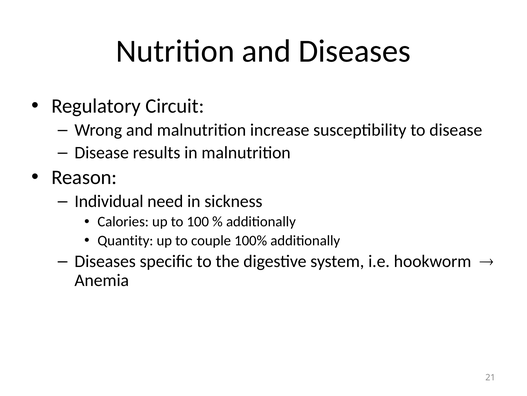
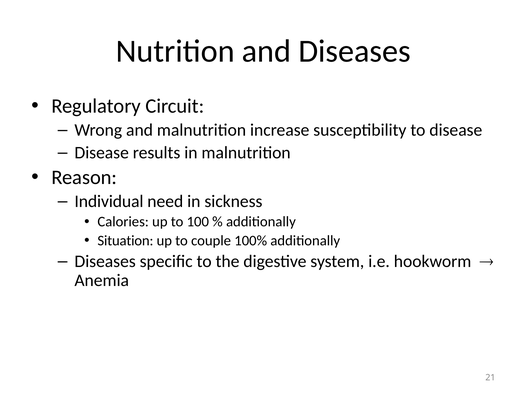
Quantity: Quantity -> Situation (125, 240)
